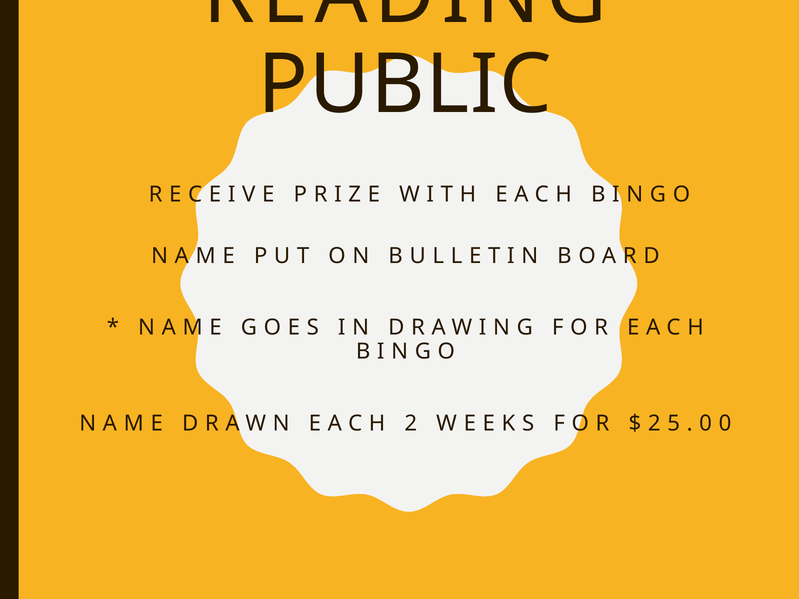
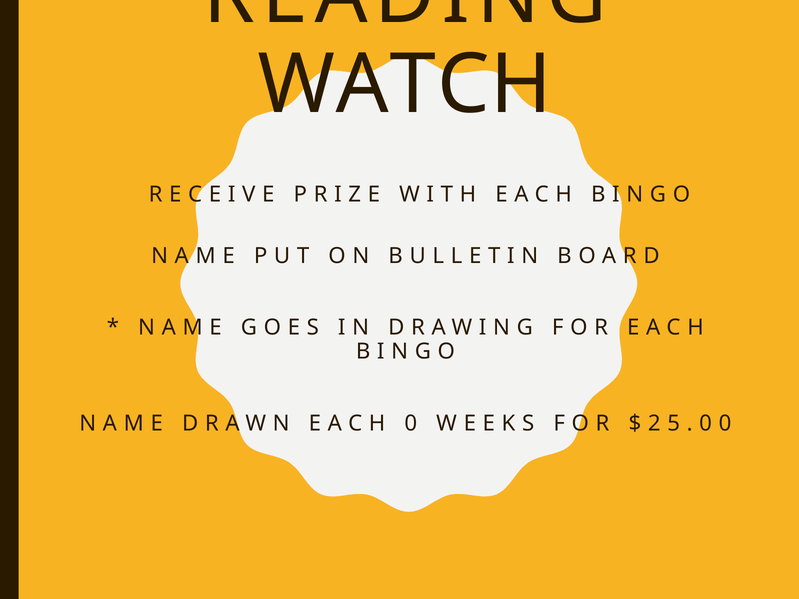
PUBLIC: PUBLIC -> WATCH (405, 85)
2: 2 -> 0 (411, 424)
